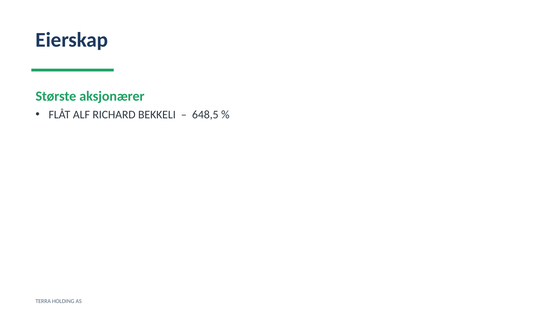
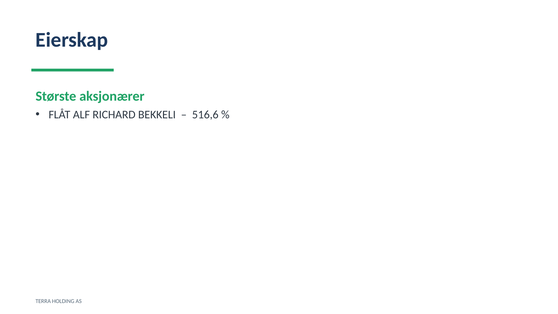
648,5: 648,5 -> 516,6 (205, 115)
